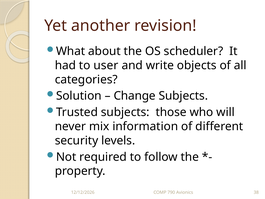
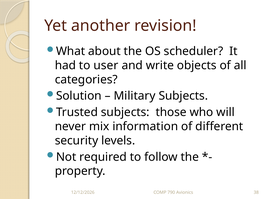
Change: Change -> Military (135, 96)
